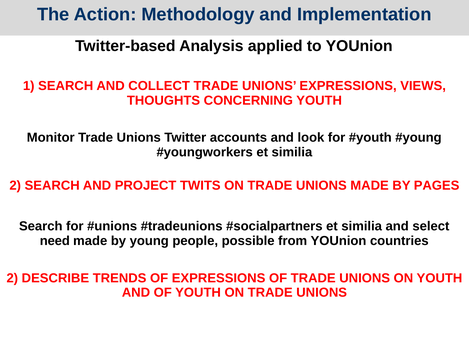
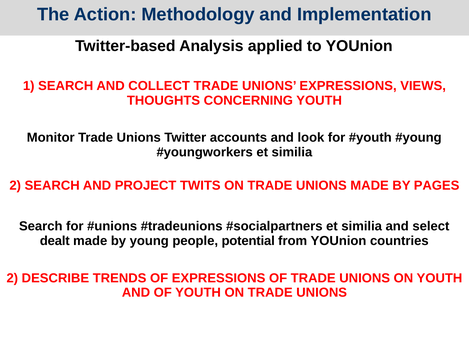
need: need -> dealt (55, 241)
possible: possible -> potential (248, 241)
